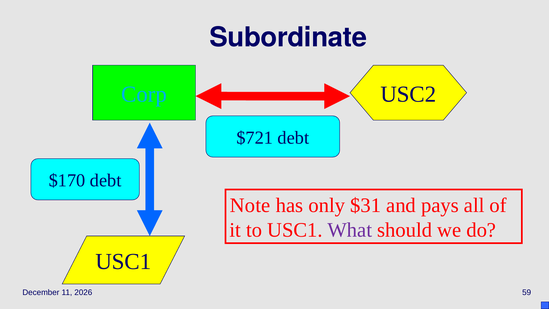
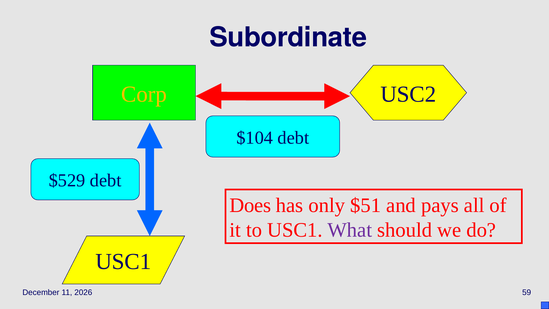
Corp colour: light blue -> yellow (144, 94)
$721: $721 -> $104 (255, 138)
$170: $170 -> $529 (67, 180)
Note: Note -> Does (250, 205)
$31: $31 -> $51 (366, 205)
